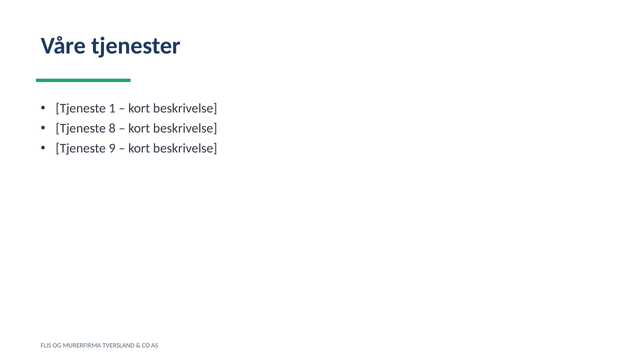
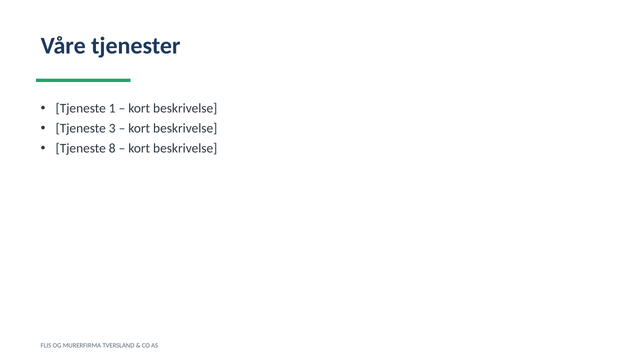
8: 8 -> 3 (112, 128)
9: 9 -> 8 (112, 148)
